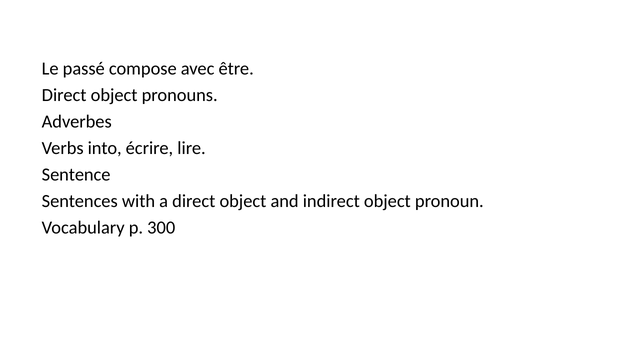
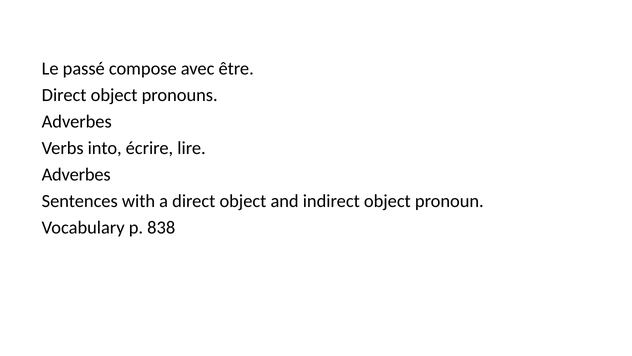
Sentence: Sentence -> Adverbes (76, 174)
300: 300 -> 838 (161, 227)
